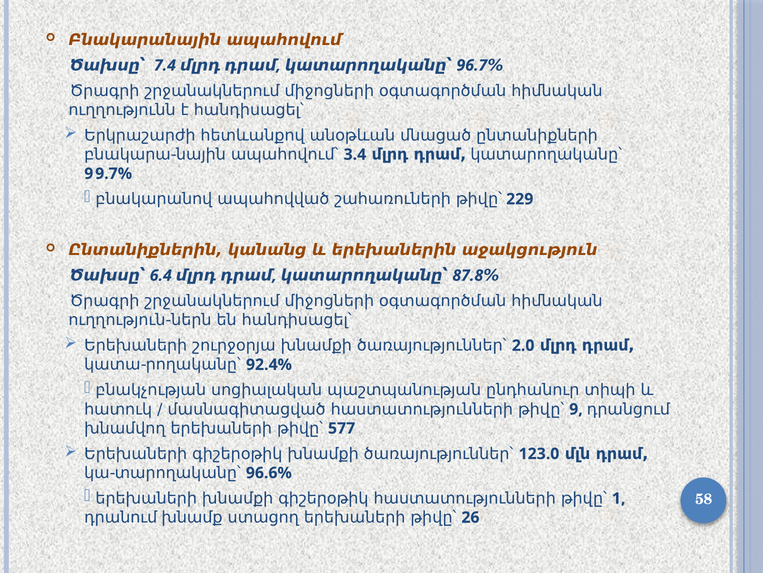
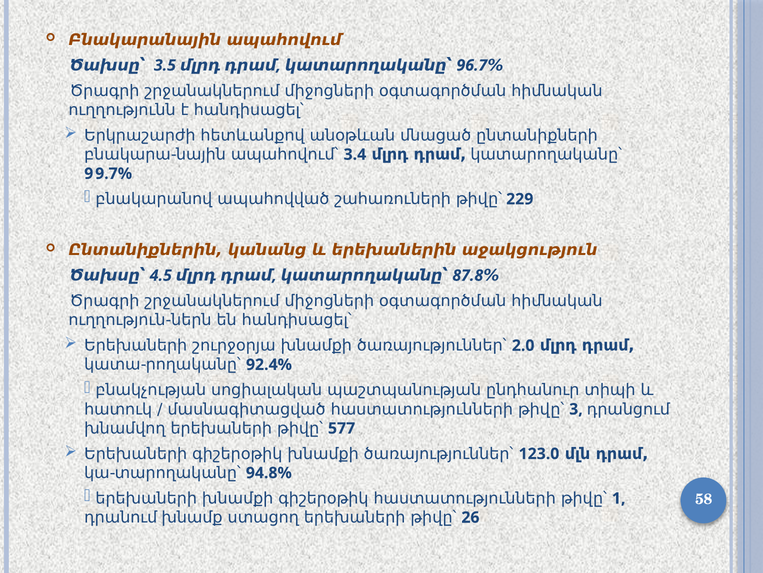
7.4: 7.4 -> 3.5 (165, 65)
6.4: 6.4 -> 4.5 (161, 275)
9: 9 -> 3 (576, 409)
96.6%: 96.6% -> 94.8% (269, 472)
